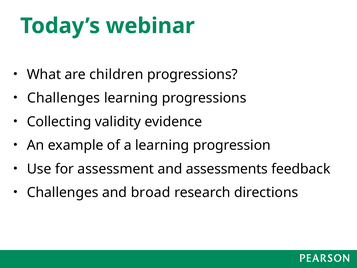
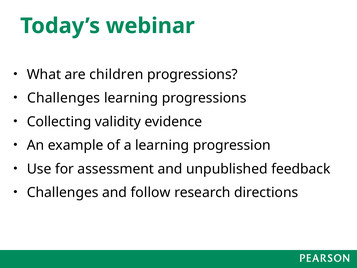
assessments: assessments -> unpublished (227, 169)
broad: broad -> follow (151, 192)
